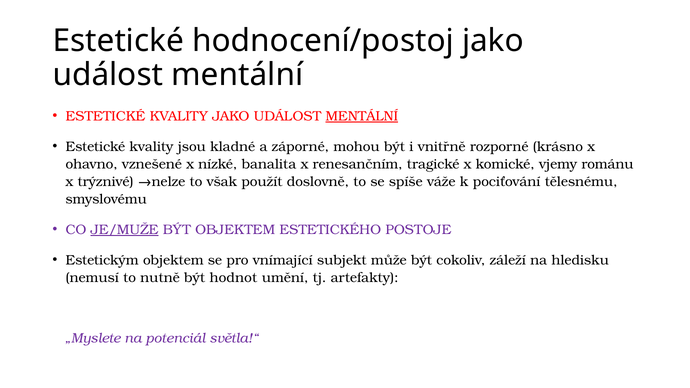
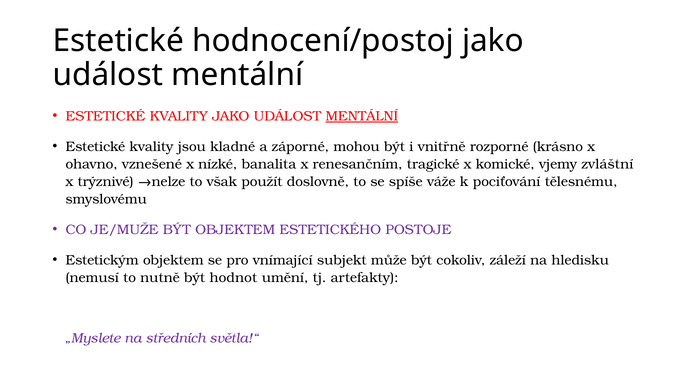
románu: románu -> zvláštní (607, 164)
JE/MUŽE underline: present -> none (125, 230)
potenciál: potenciál -> středních (176, 339)
